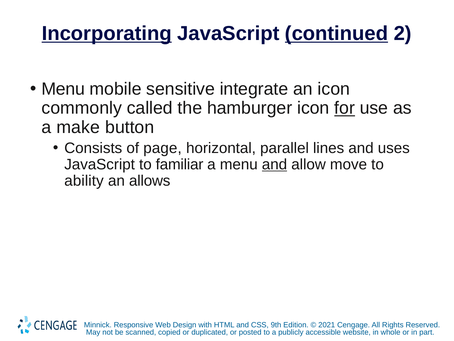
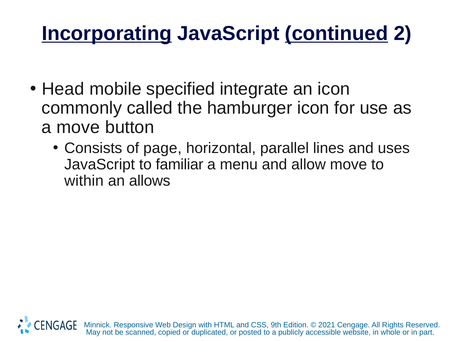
Menu: Menu -> Head (63, 89)
sensitive: sensitive -> specified (181, 89)
for underline: present -> none (345, 108)
a make: make -> move (78, 127)
and underline: present -> none (275, 164)
ability: ability -> within (84, 181)
